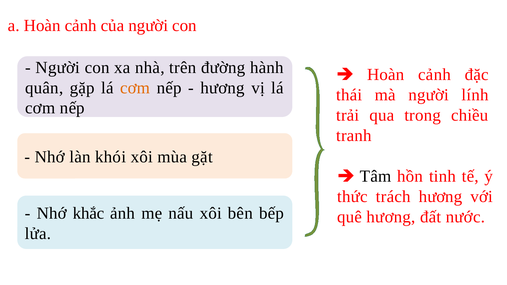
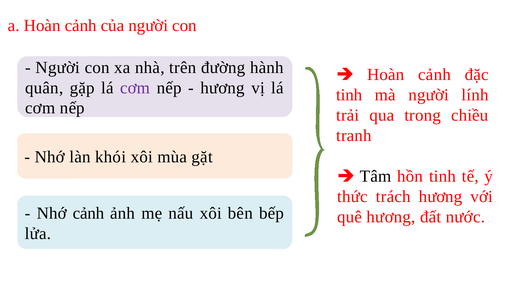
cơm colour: orange -> purple (135, 88)
thái: thái -> tinh (349, 95)
Nhớ khắc: khắc -> cảnh (89, 213)
